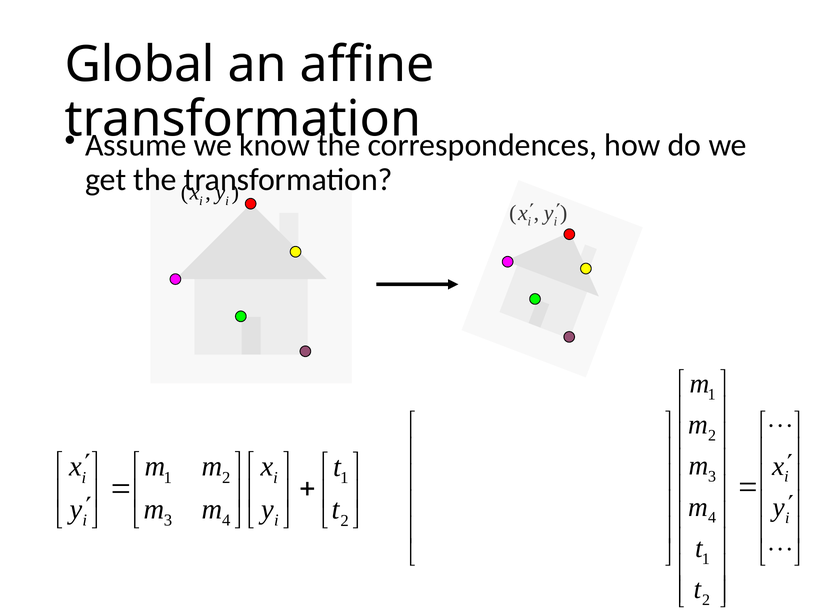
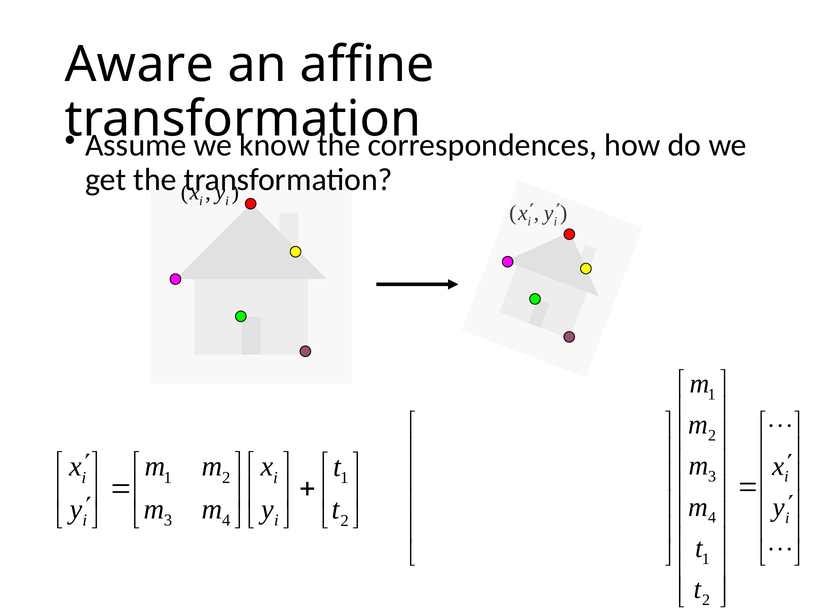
Global: Global -> Aware (139, 65)
